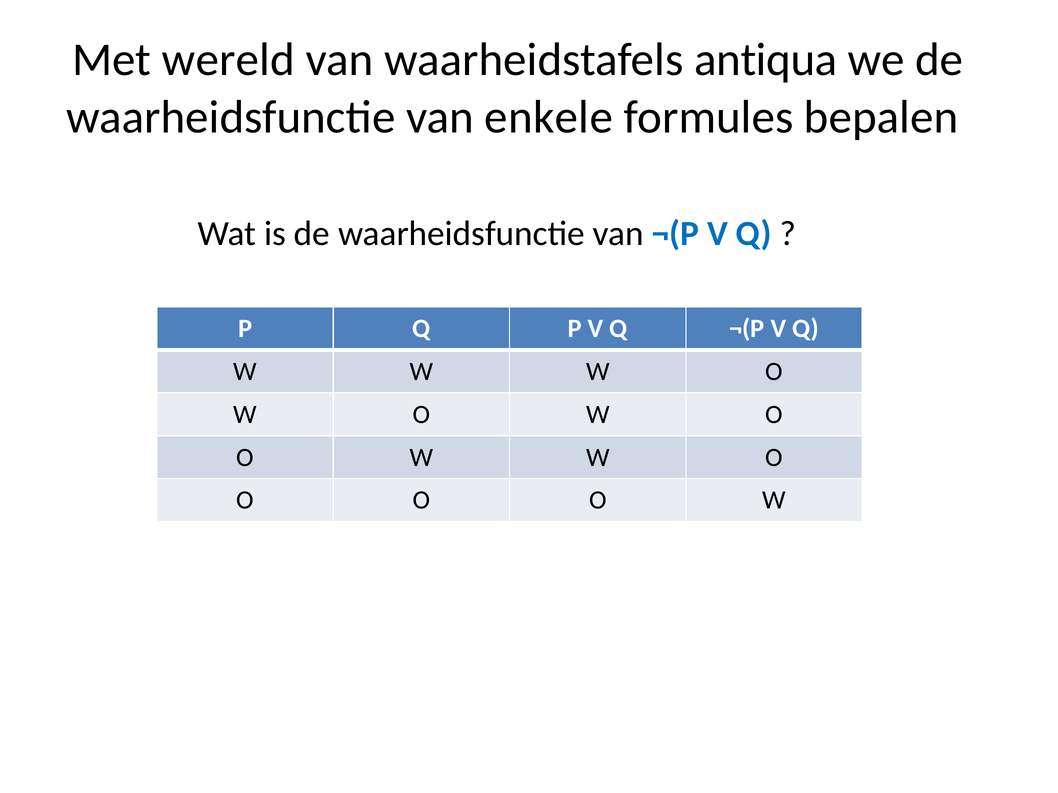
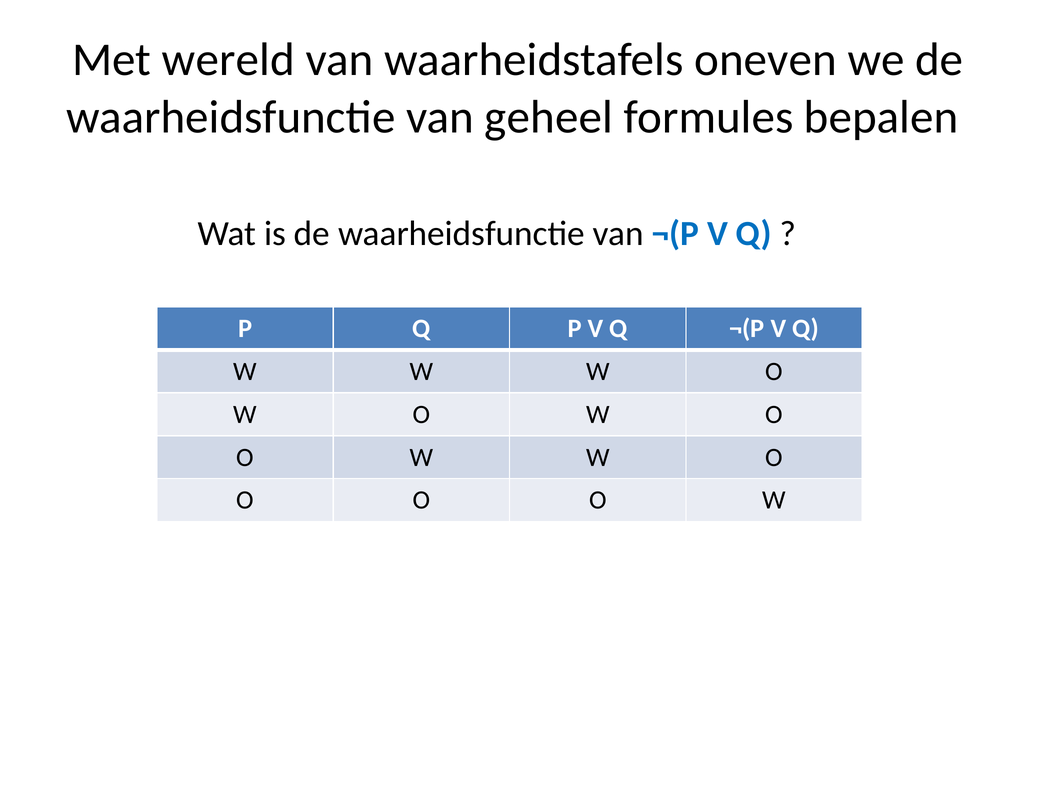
antiqua: antiqua -> oneven (766, 60)
enkele: enkele -> geheel (549, 117)
